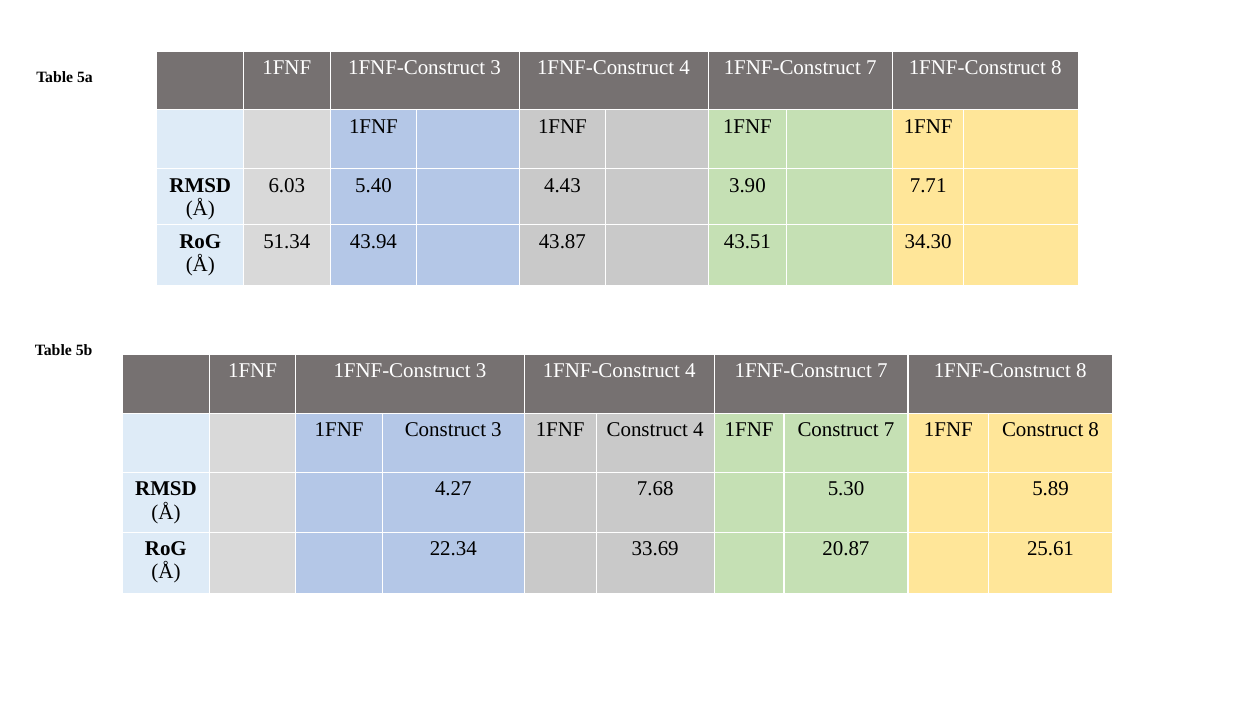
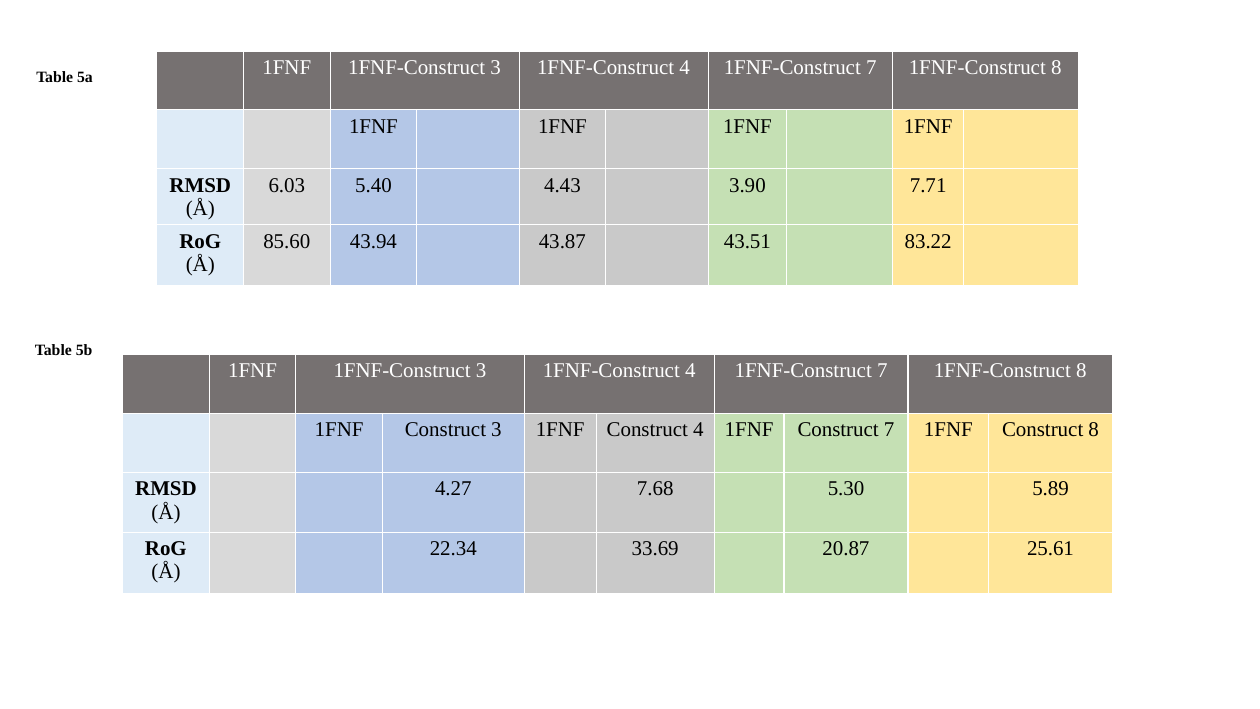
51.34: 51.34 -> 85.60 (287, 241)
34.30: 34.30 -> 83.22 (928, 241)
